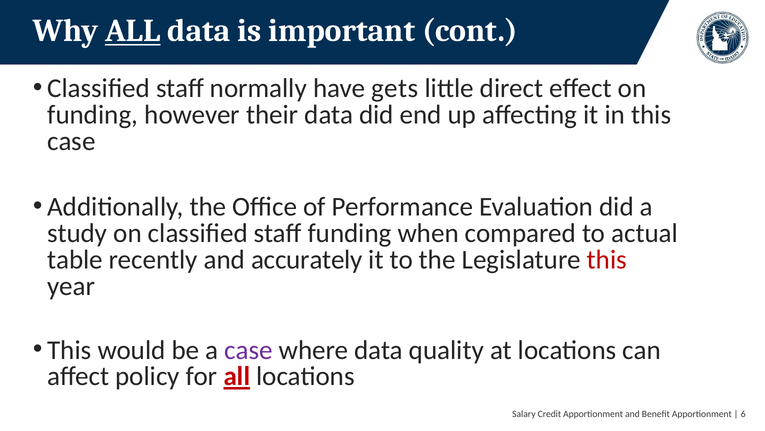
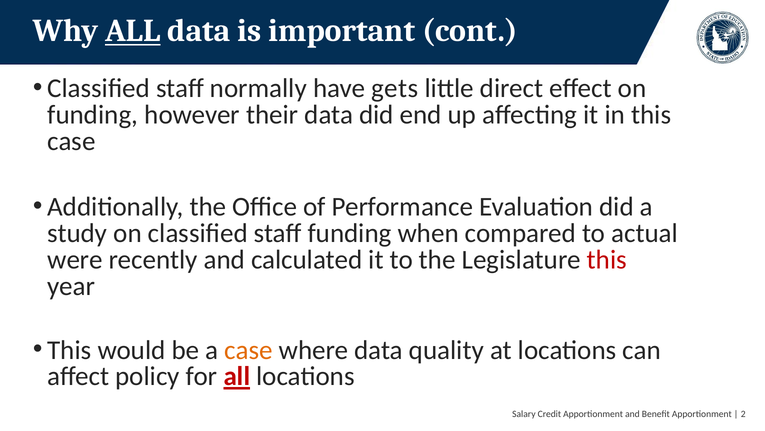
table: table -> were (75, 259)
accurately: accurately -> calculated (307, 259)
case colour: purple -> orange (248, 350)
6: 6 -> 2 (743, 413)
